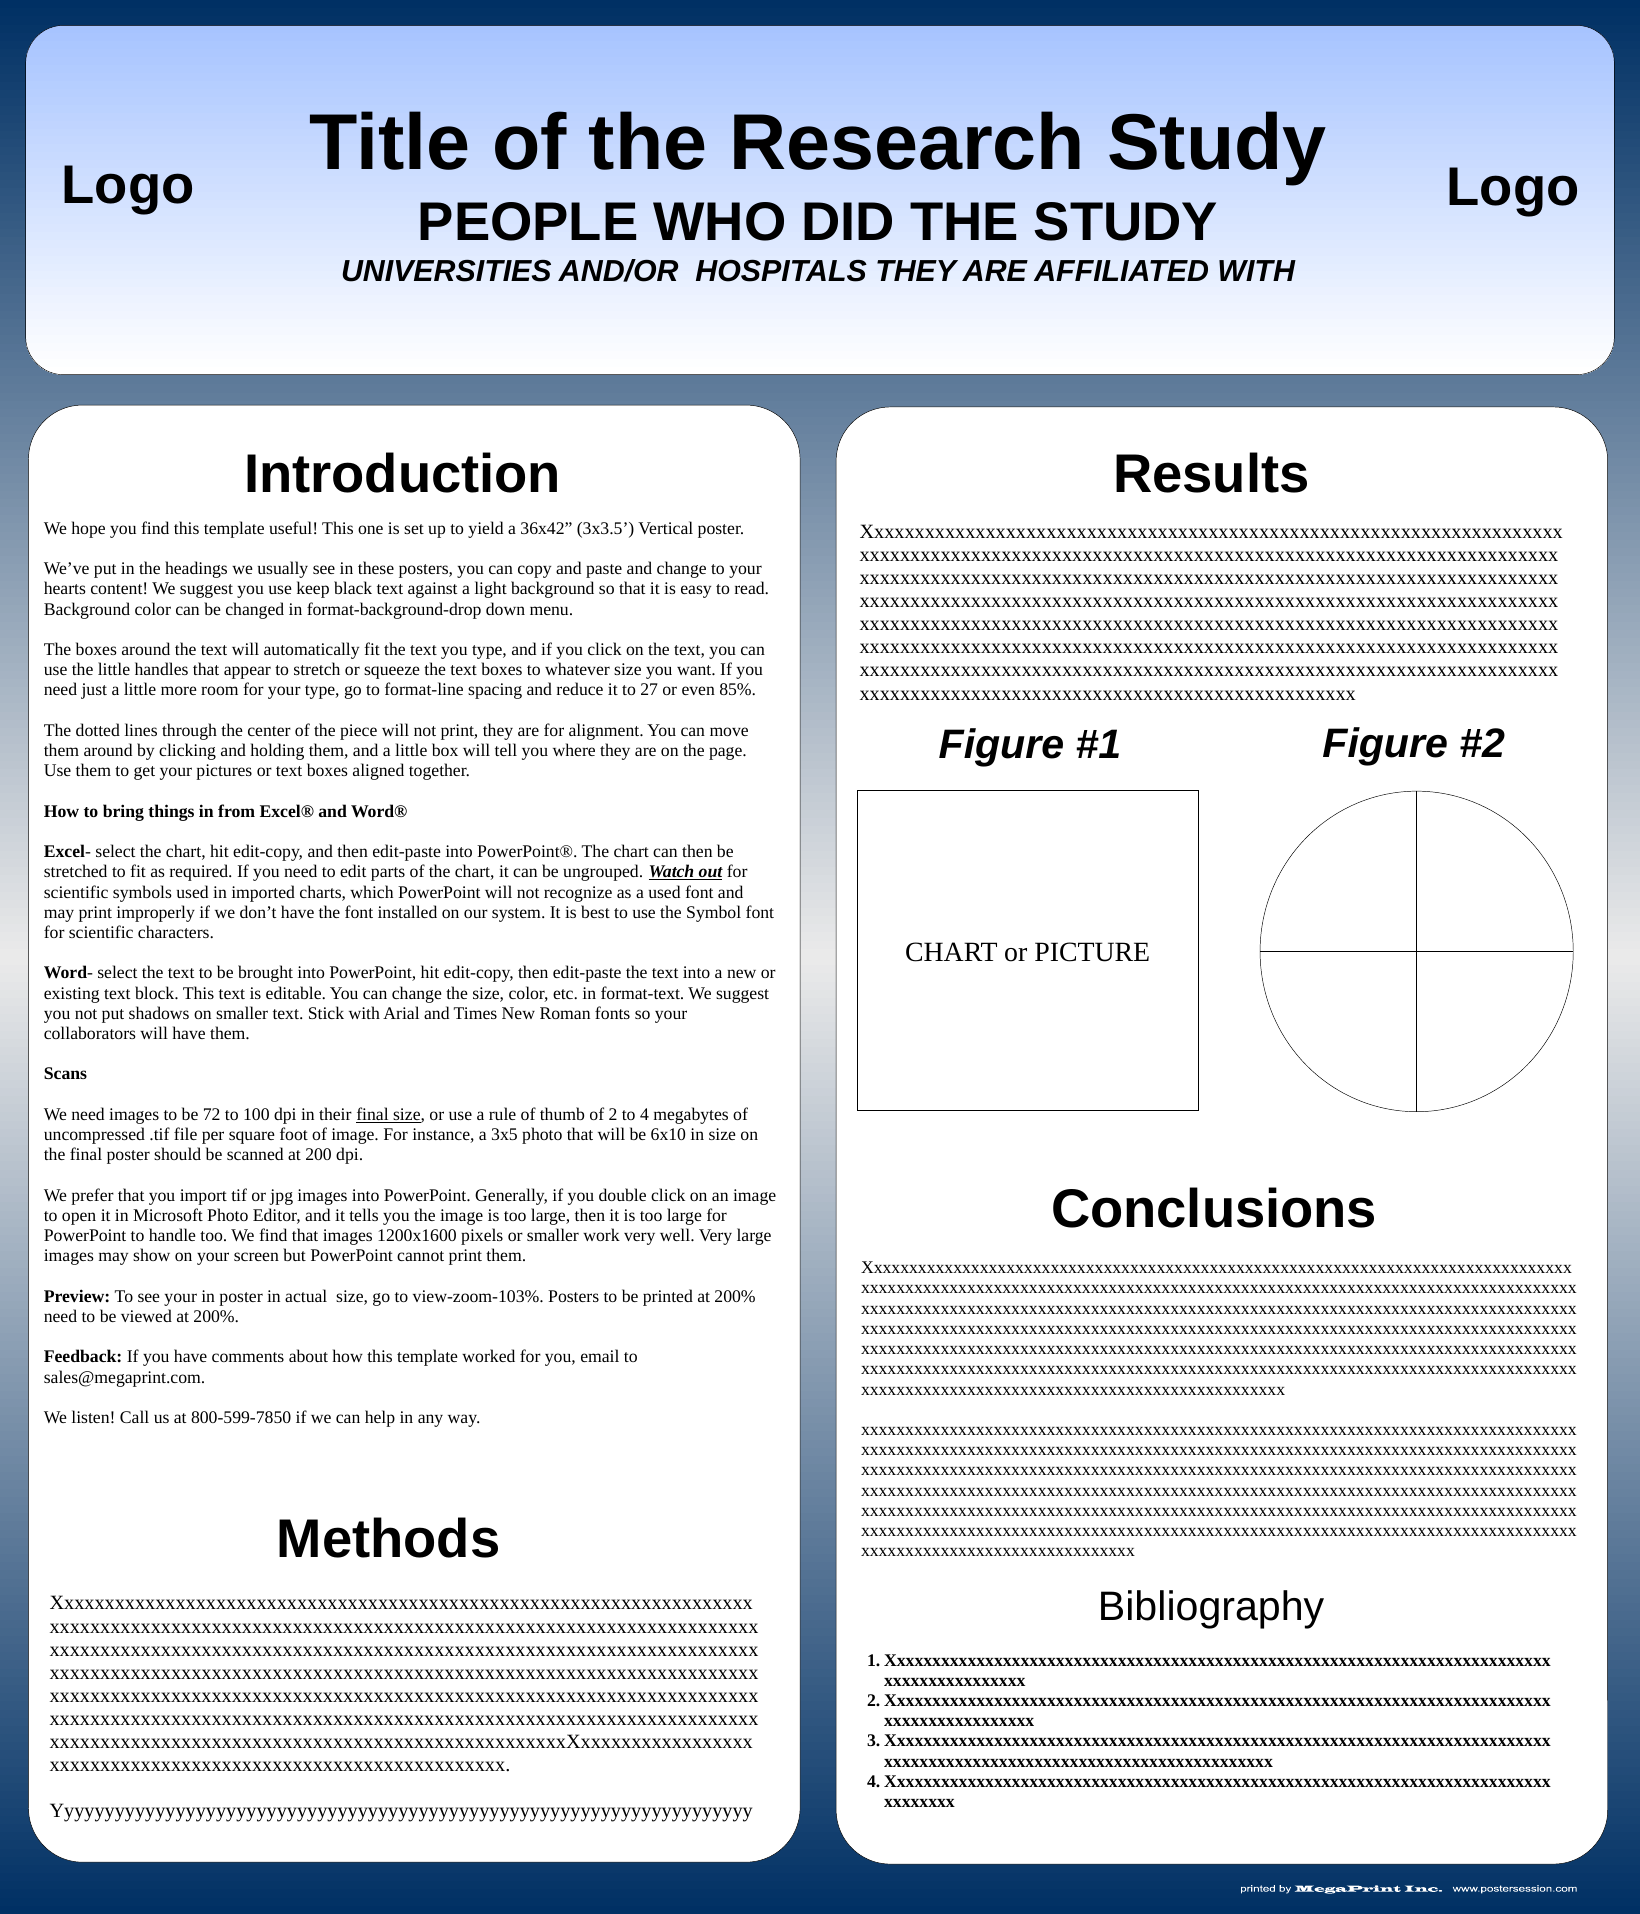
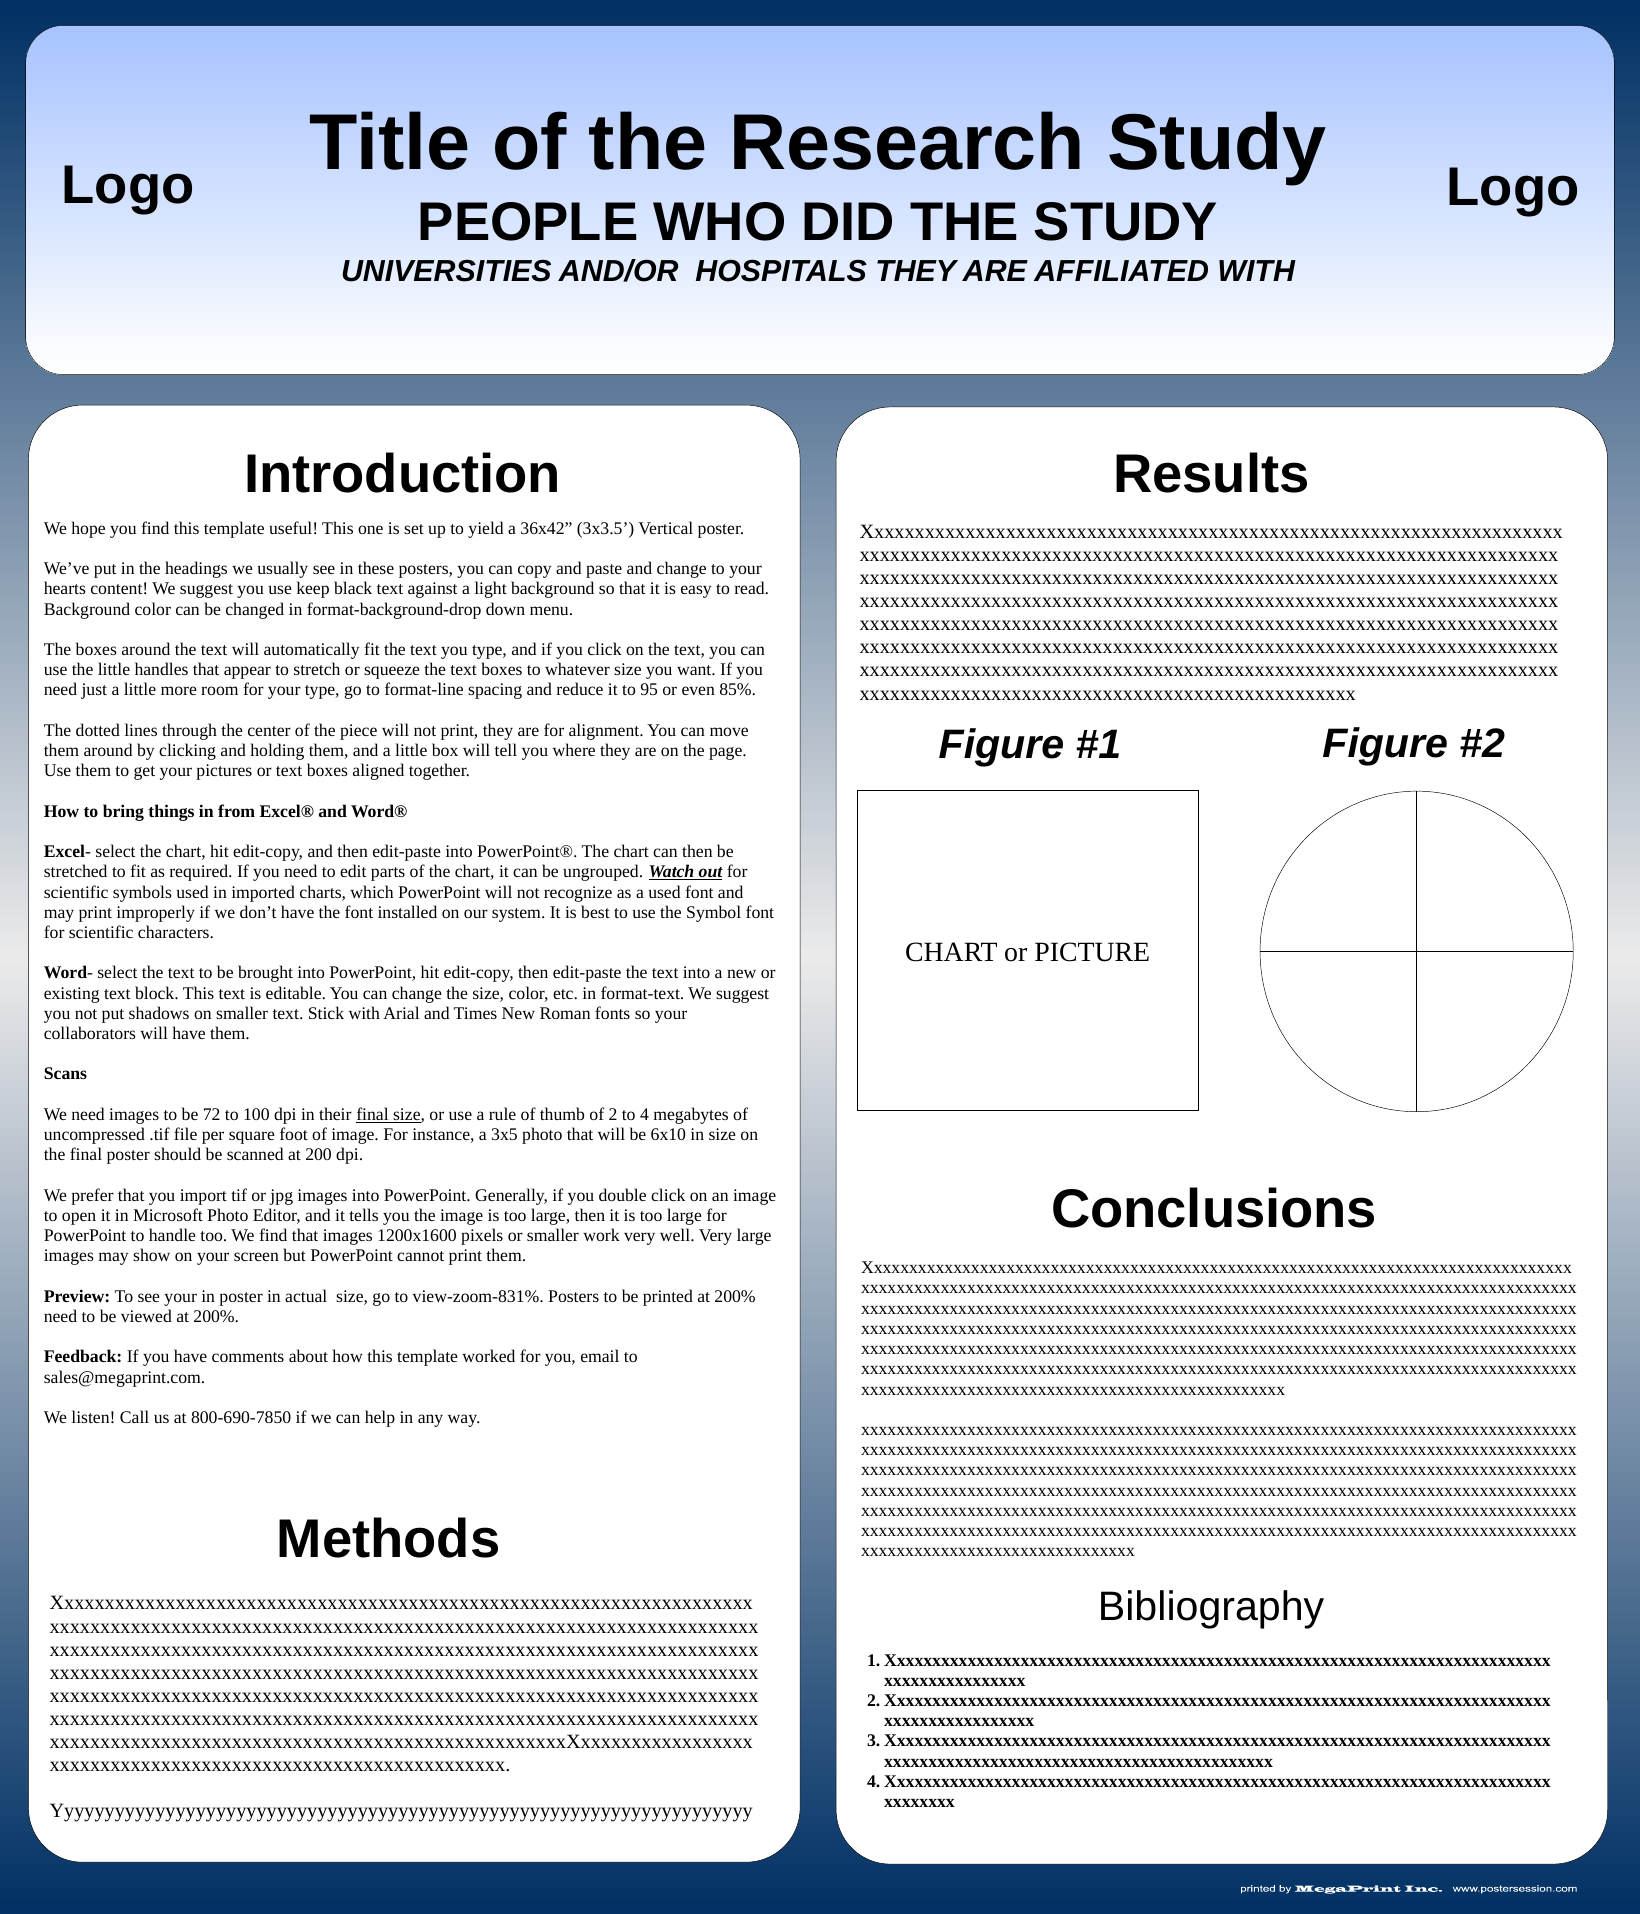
27: 27 -> 95 (649, 690)
view-zoom-103%: view-zoom-103% -> view-zoom-831% (478, 1296)
800-599-7850: 800-599-7850 -> 800-690-7850 (241, 1417)
